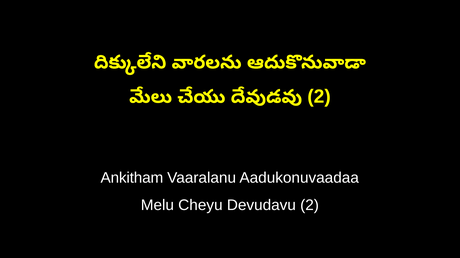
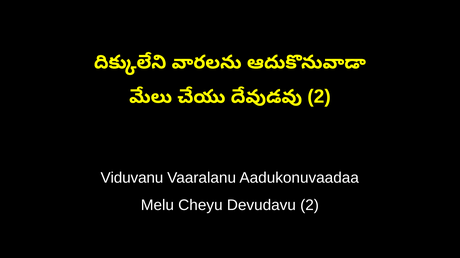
Ankitham: Ankitham -> Viduvanu (132, 178)
